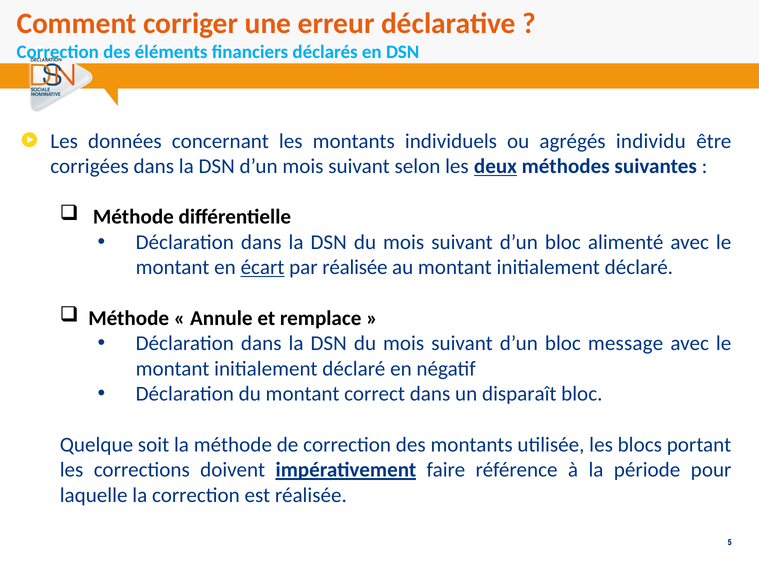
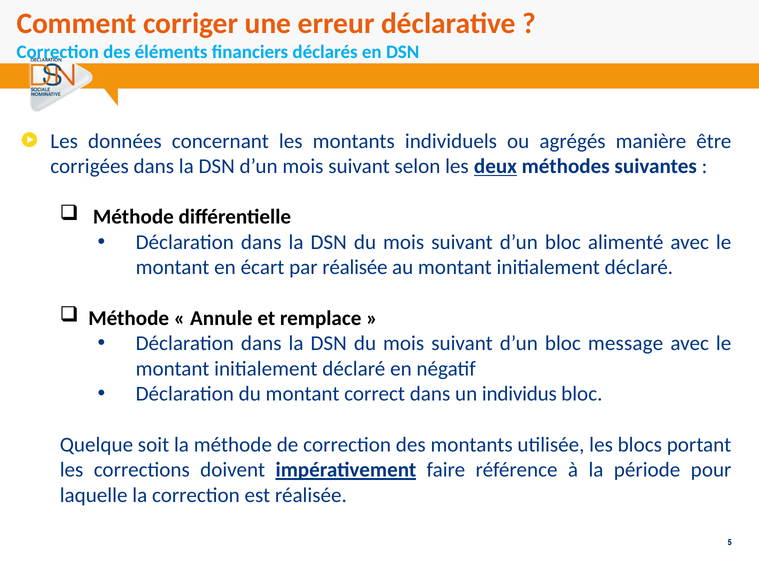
individu: individu -> manière (651, 141)
écart underline: present -> none (262, 268)
disparaît: disparaît -> individus (519, 394)
